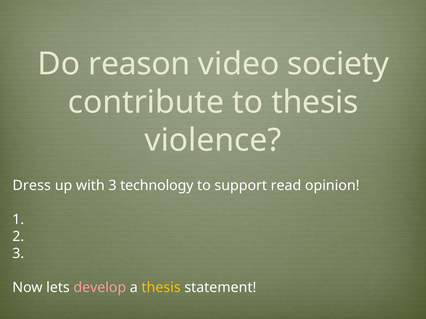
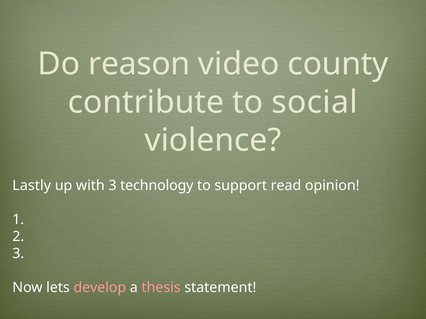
society: society -> county (338, 64)
to thesis: thesis -> social (315, 102)
Dress: Dress -> Lastly (32, 186)
thesis colour: yellow -> pink (161, 288)
